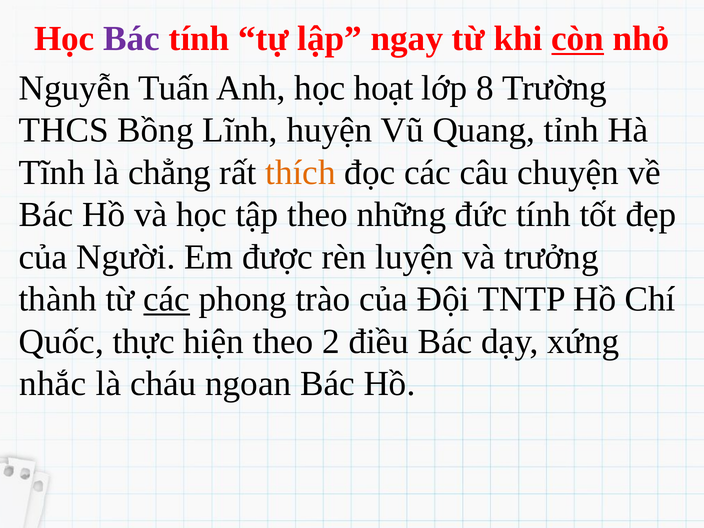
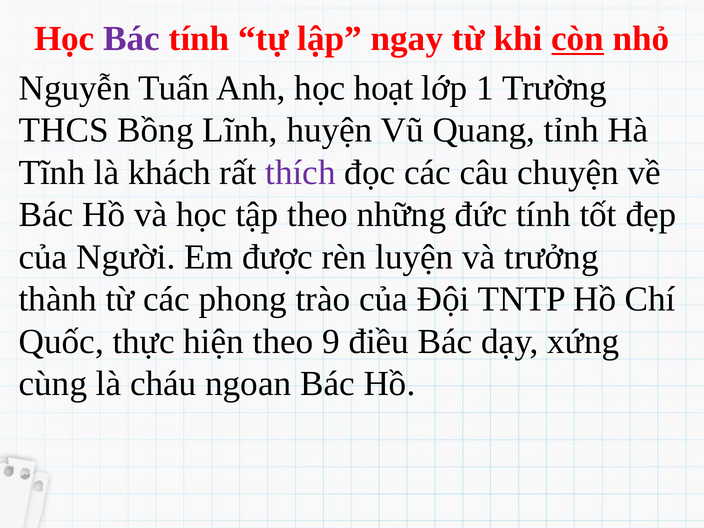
8: 8 -> 1 (485, 88)
chẳng: chẳng -> khách (170, 173)
thích colour: orange -> purple (301, 173)
các underline: present -> none (167, 299)
2: 2 -> 9 (331, 342)
nhắc: nhắc -> cùng (53, 384)
